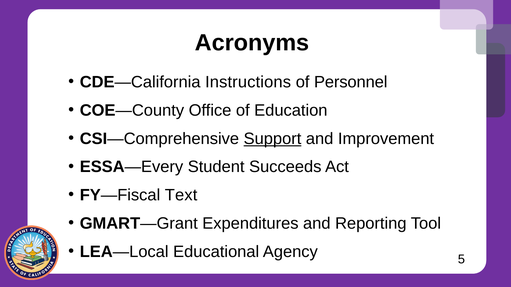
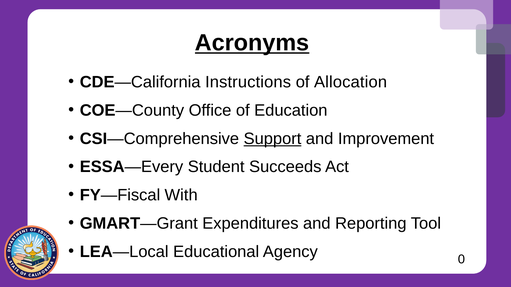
Acronyms underline: none -> present (252, 43)
Personnel: Personnel -> Allocation (351, 82)
Text: Text -> With (181, 195)
5: 5 -> 0 (461, 260)
